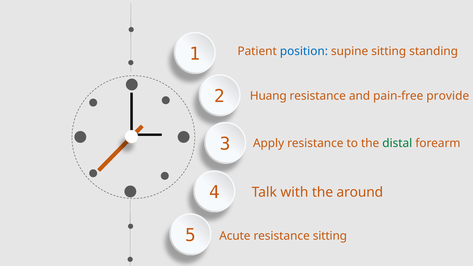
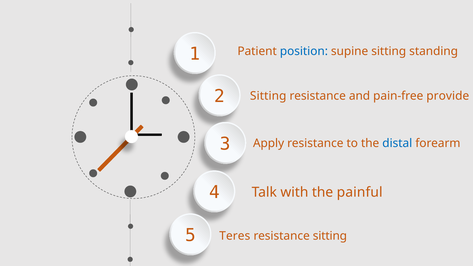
Huang: Huang -> Sitting (268, 96)
distal colour: green -> blue (397, 143)
around: around -> painful (360, 192)
Acute: Acute -> Teres (235, 236)
